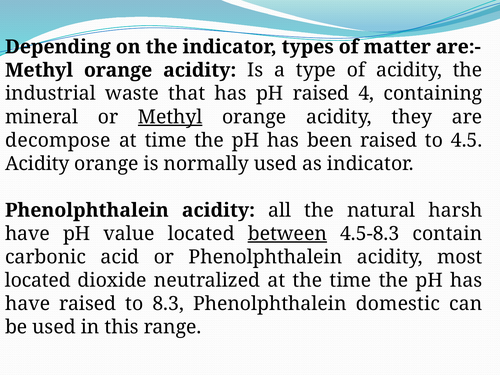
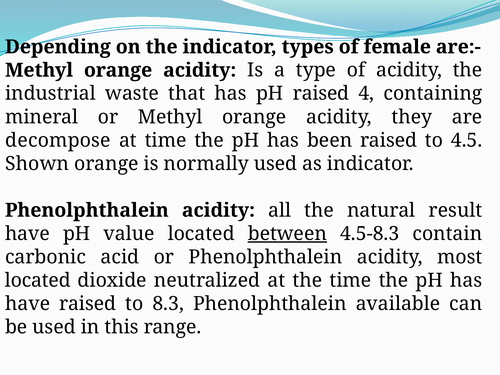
matter: matter -> female (397, 47)
Methyl underline: present -> none (170, 117)
Acidity: Acidity -> Shown (37, 164)
harsh: harsh -> result (455, 210)
domestic: domestic -> available (398, 304)
